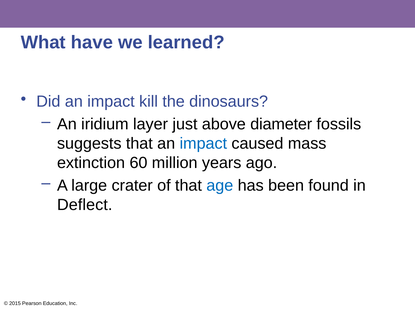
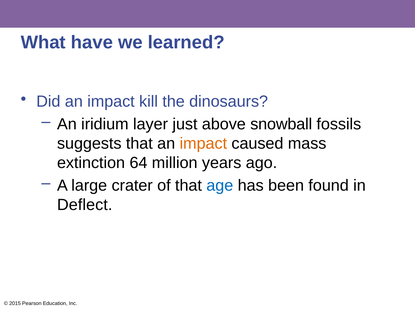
diameter: diameter -> snowball (281, 124)
impact colour: blue -> orange (203, 144)
60: 60 -> 64 (138, 163)
